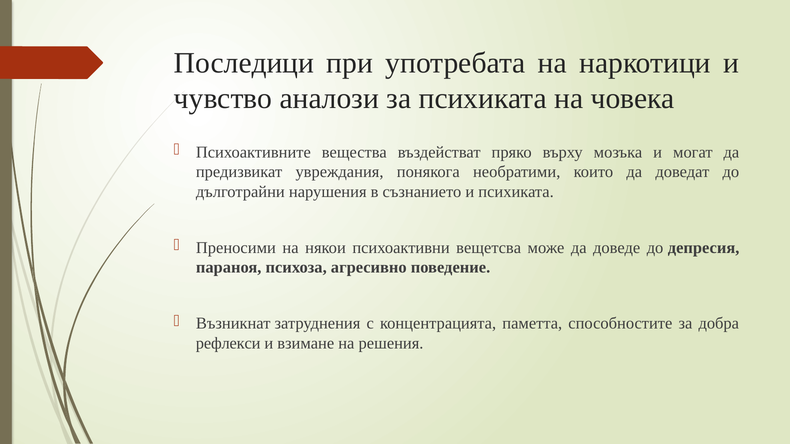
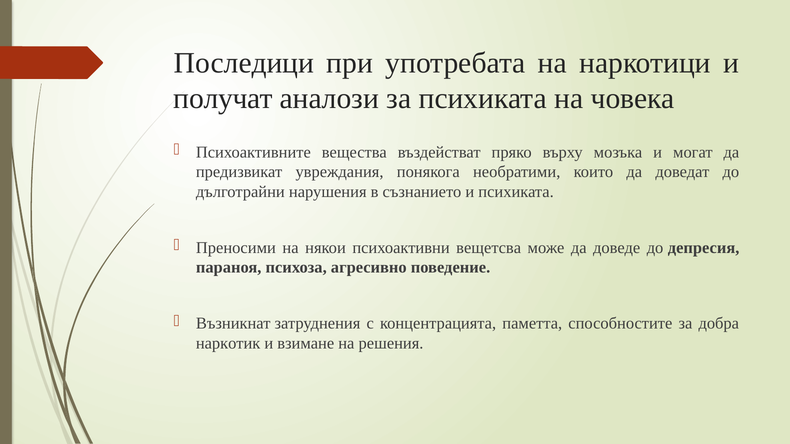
чувство: чувство -> получат (223, 99)
рефлекси: рефлекси -> наркотик (228, 343)
